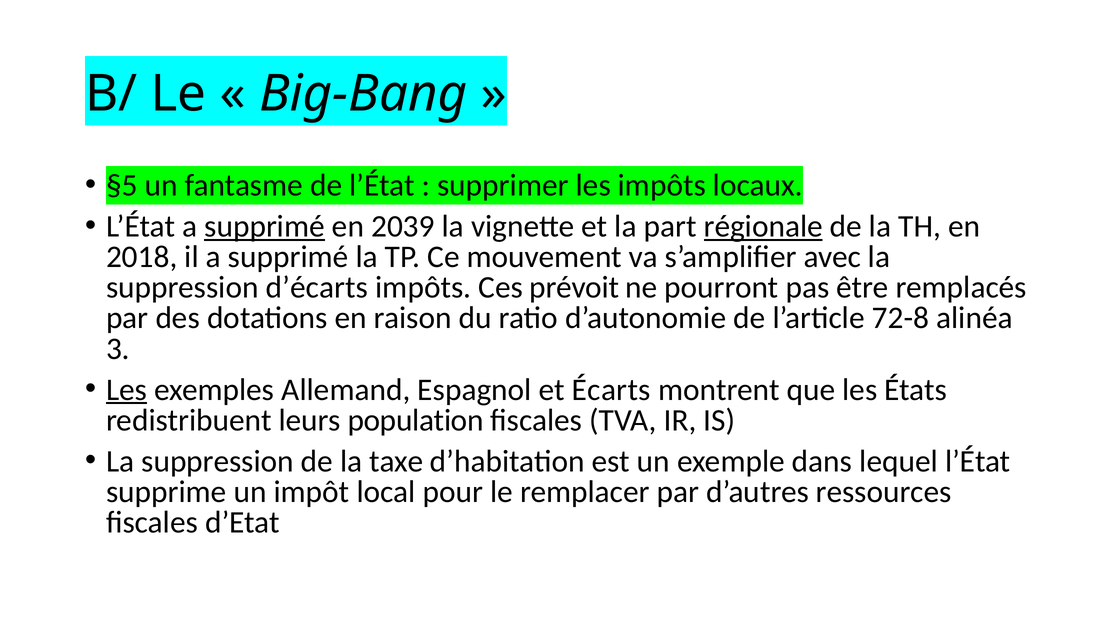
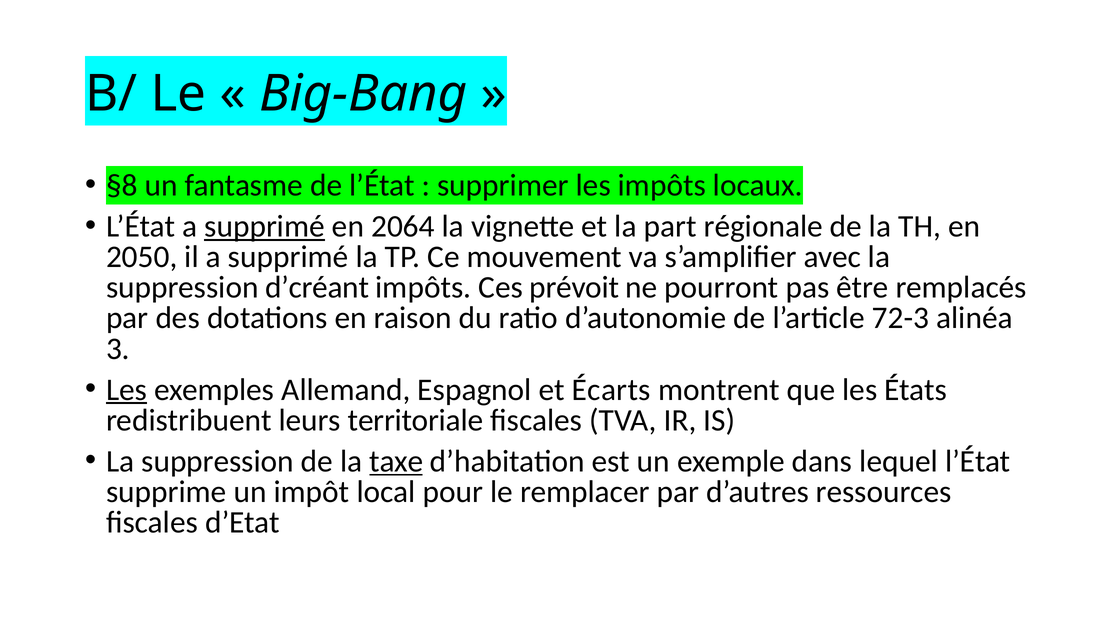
§5: §5 -> §8 (122, 185)
2039: 2039 -> 2064 (403, 226)
régionale underline: present -> none (763, 226)
2018: 2018 -> 2050 (142, 257)
d’écarts: d’écarts -> d’créant (317, 287)
72-8: 72-8 -> 72-3 (900, 318)
population: population -> territoriale (416, 420)
taxe underline: none -> present (396, 461)
